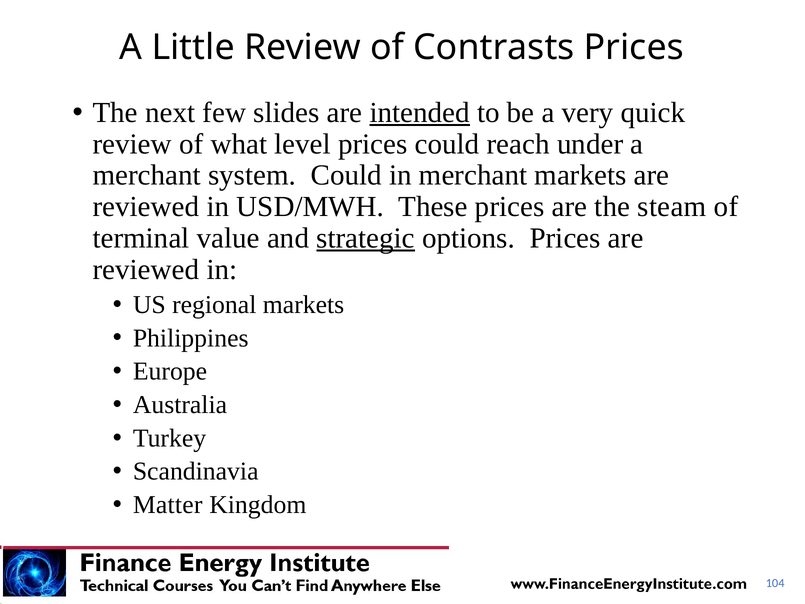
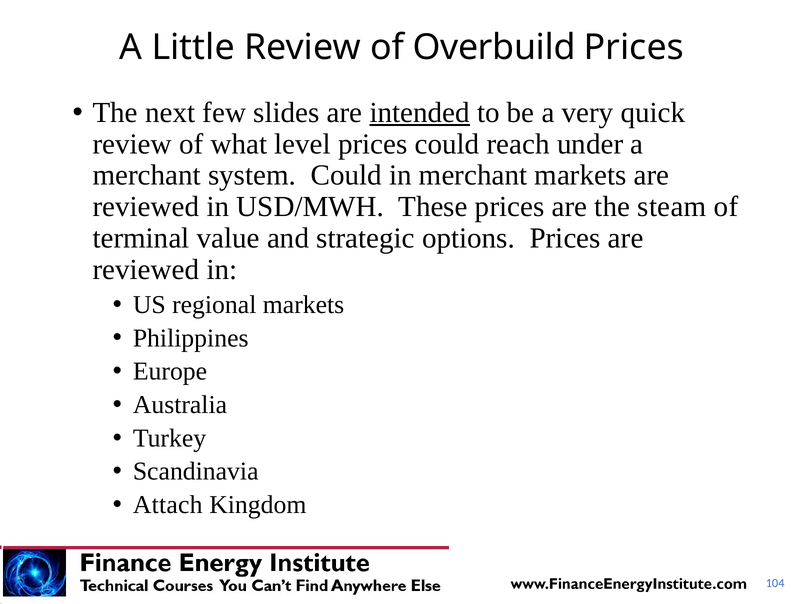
Contrasts: Contrasts -> Overbuild (494, 48)
strategic underline: present -> none (366, 238)
Matter: Matter -> Attach (168, 505)
